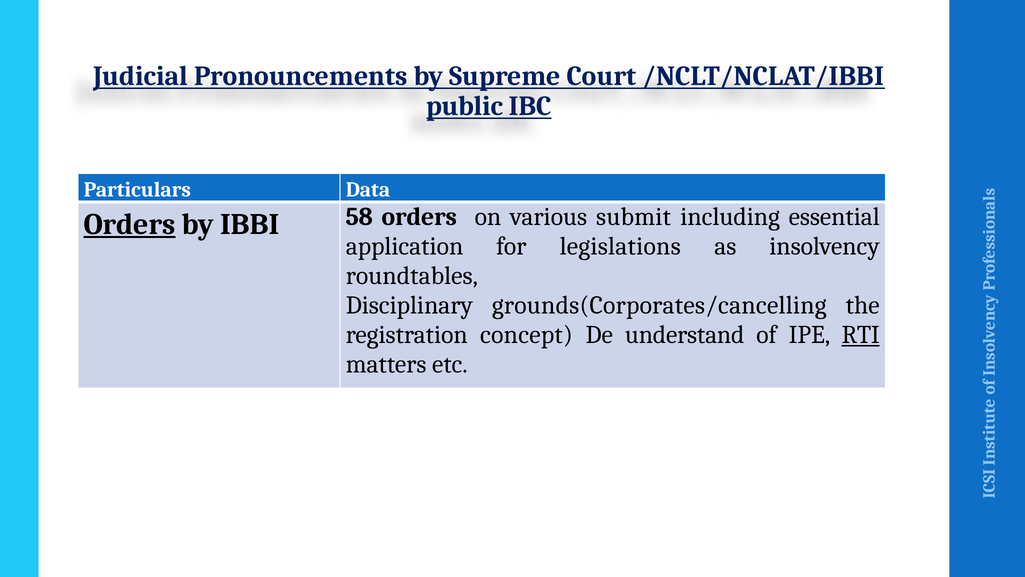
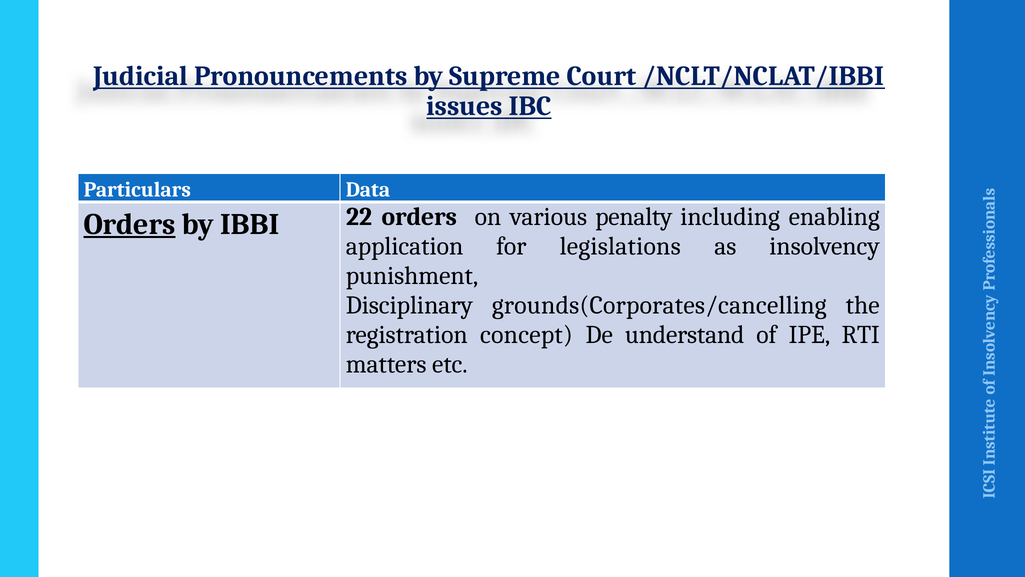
public: public -> issues (465, 106)
58: 58 -> 22 (359, 216)
submit: submit -> penalty (634, 216)
essential: essential -> enabling (834, 216)
roundtables: roundtables -> punishment (412, 275)
RTI underline: present -> none (861, 334)
